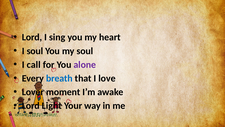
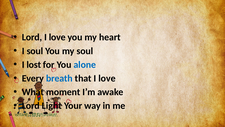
Lord I sing: sing -> love (57, 37)
call: call -> lost (34, 64)
alone colour: purple -> blue (85, 64)
Lover: Lover -> What (33, 92)
